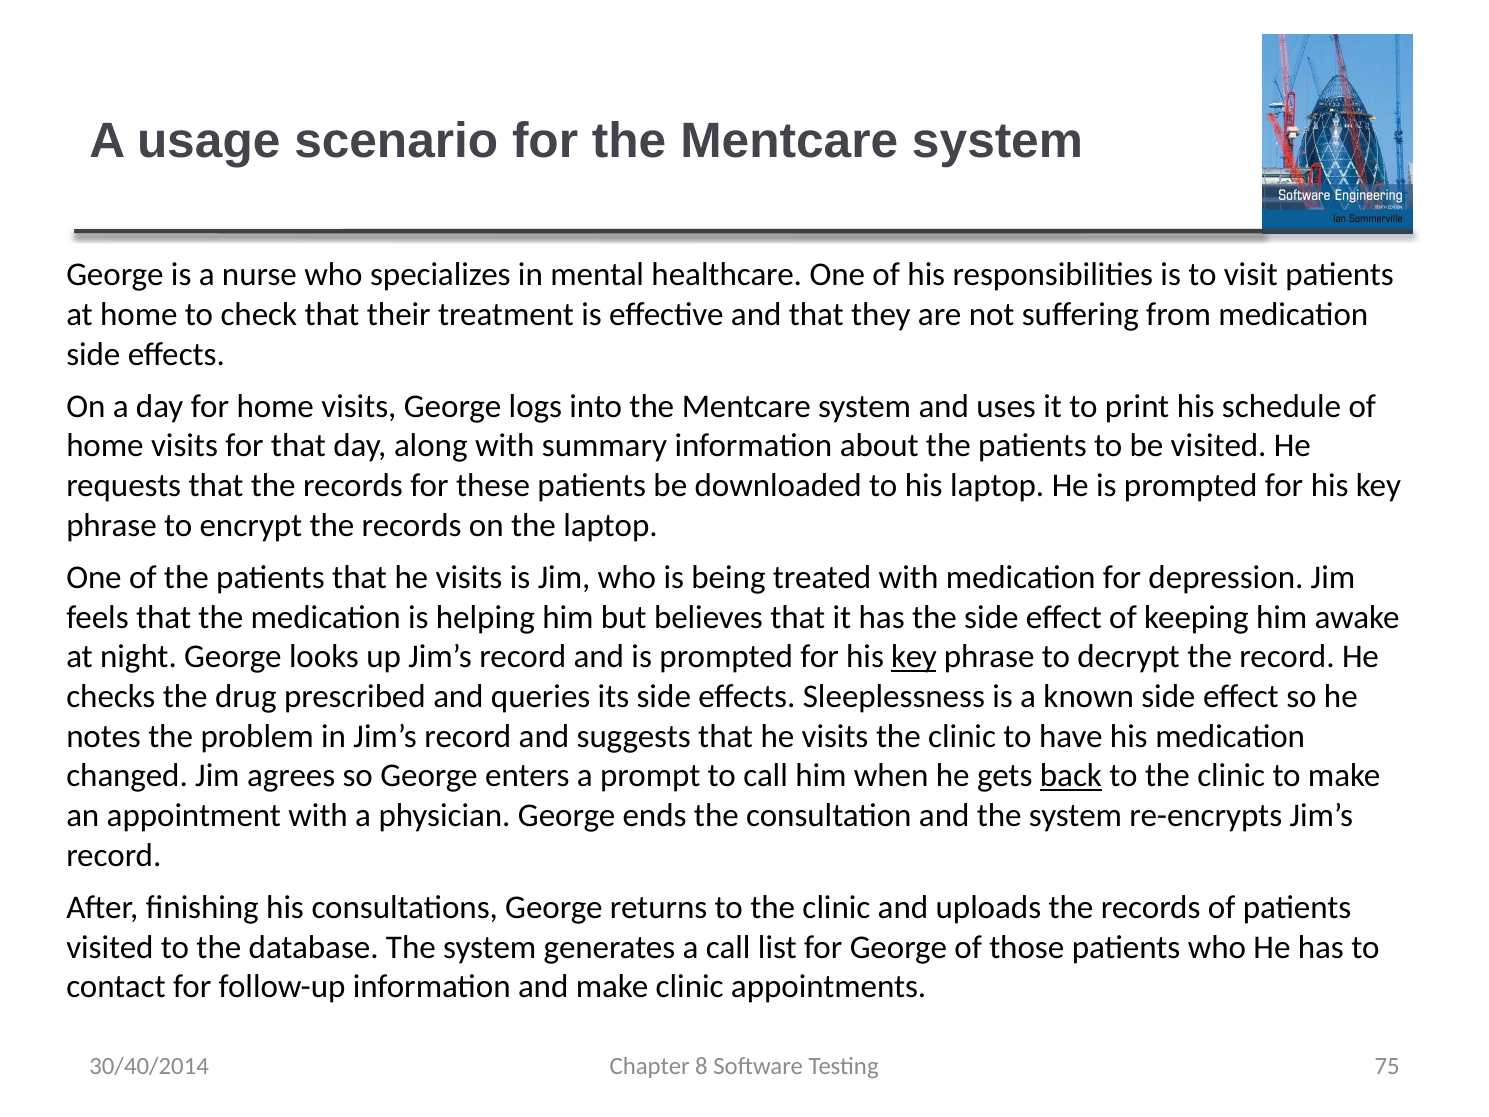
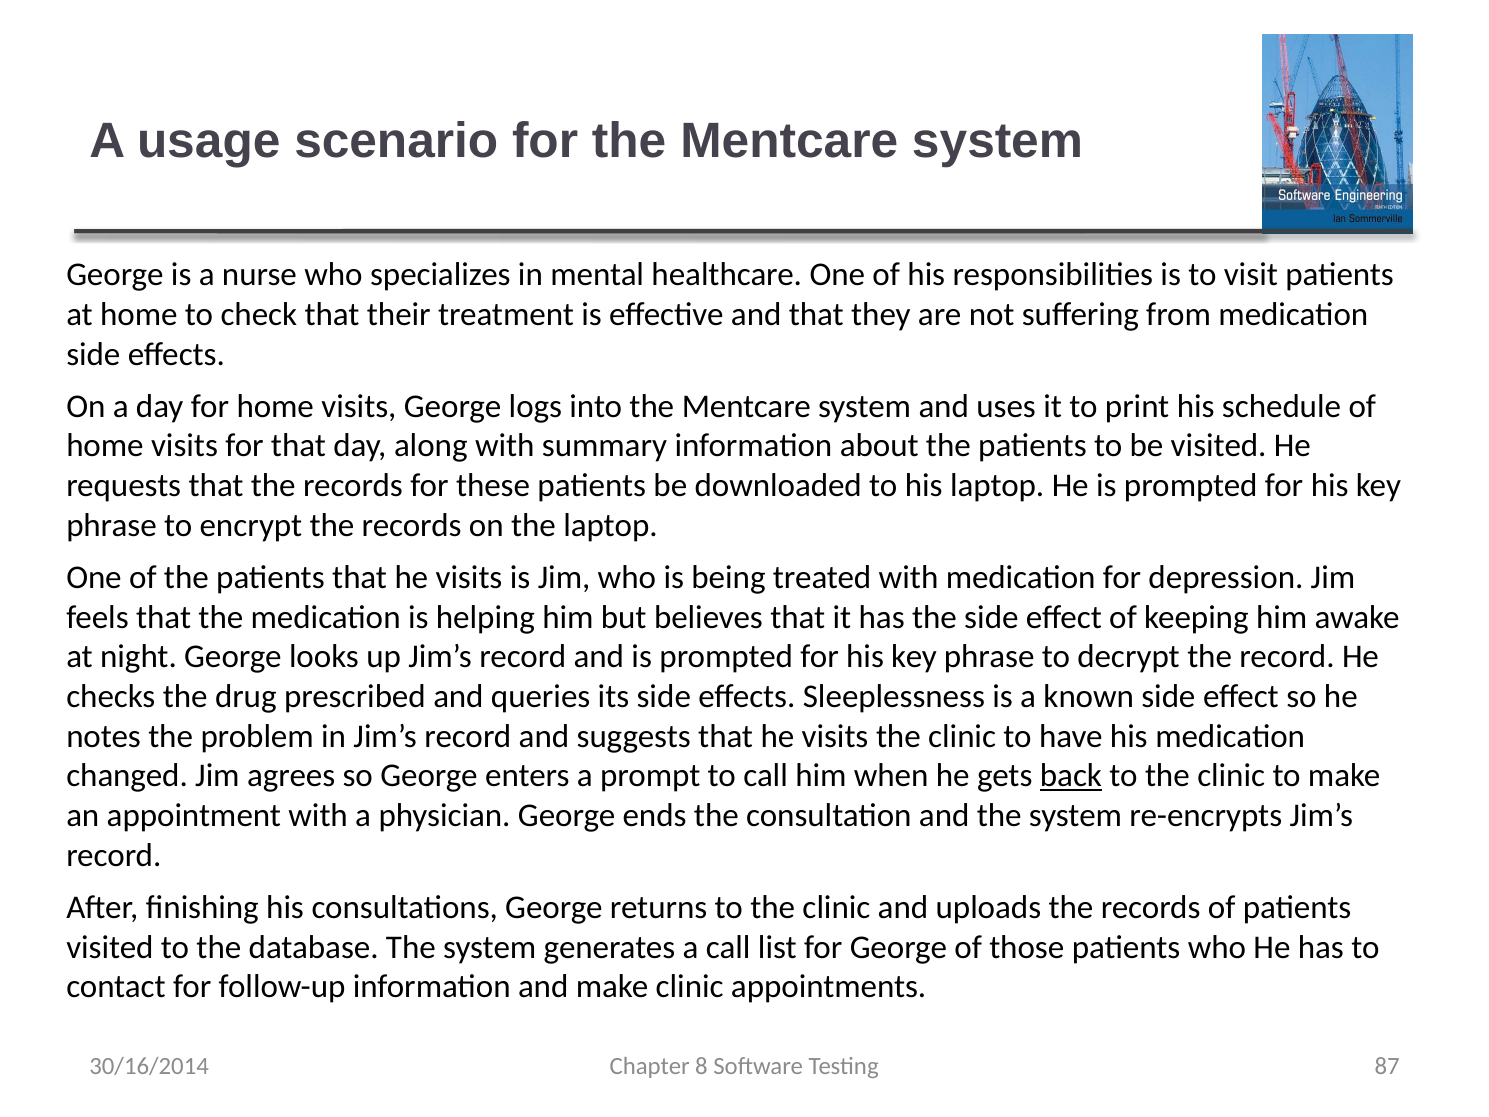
key underline: present -> none (914, 657)
75: 75 -> 87 (1387, 1066)
30/40/2014: 30/40/2014 -> 30/16/2014 (149, 1066)
